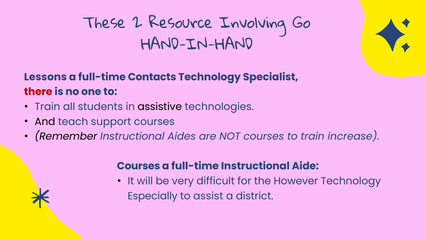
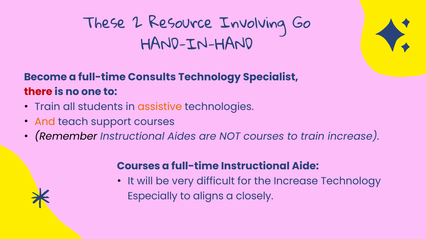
Lessons: Lessons -> Become (45, 77)
Contacts: Contacts -> Consults (152, 77)
assistive colour: black -> orange (160, 107)
And colour: black -> orange (45, 122)
the However: However -> Increase (296, 182)
assist: assist -> aligns (208, 197)
district: district -> closely (255, 197)
